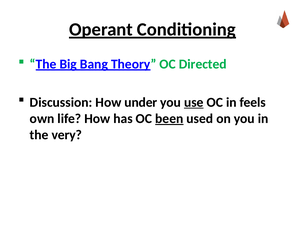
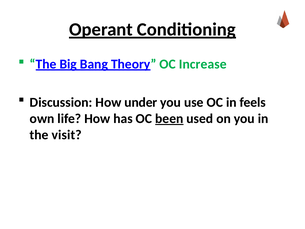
Directed: Directed -> Increase (203, 64)
use underline: present -> none (194, 102)
very: very -> visit (67, 135)
